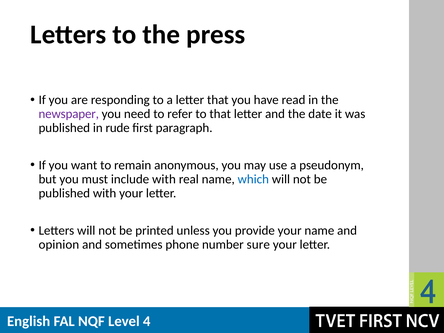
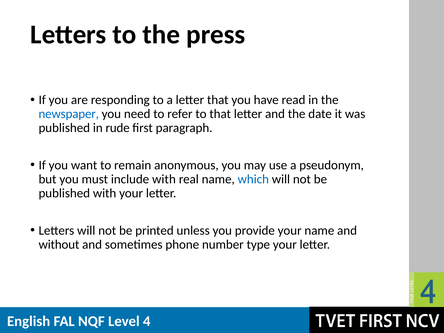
newspaper colour: purple -> blue (69, 114)
opinion: opinion -> without (59, 244)
sure: sure -> type (258, 244)
